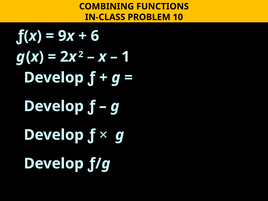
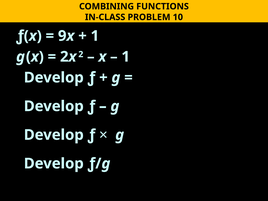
6: 6 -> 1 (95, 36)
